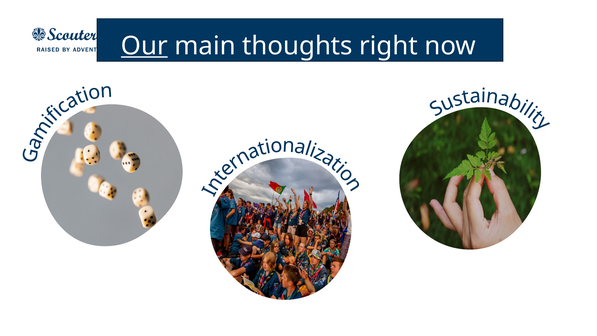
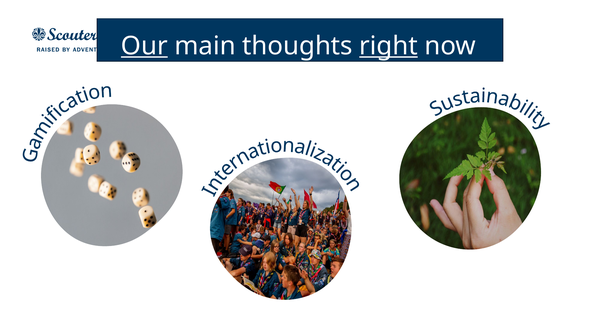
right underline: none -> present (389, 46)
